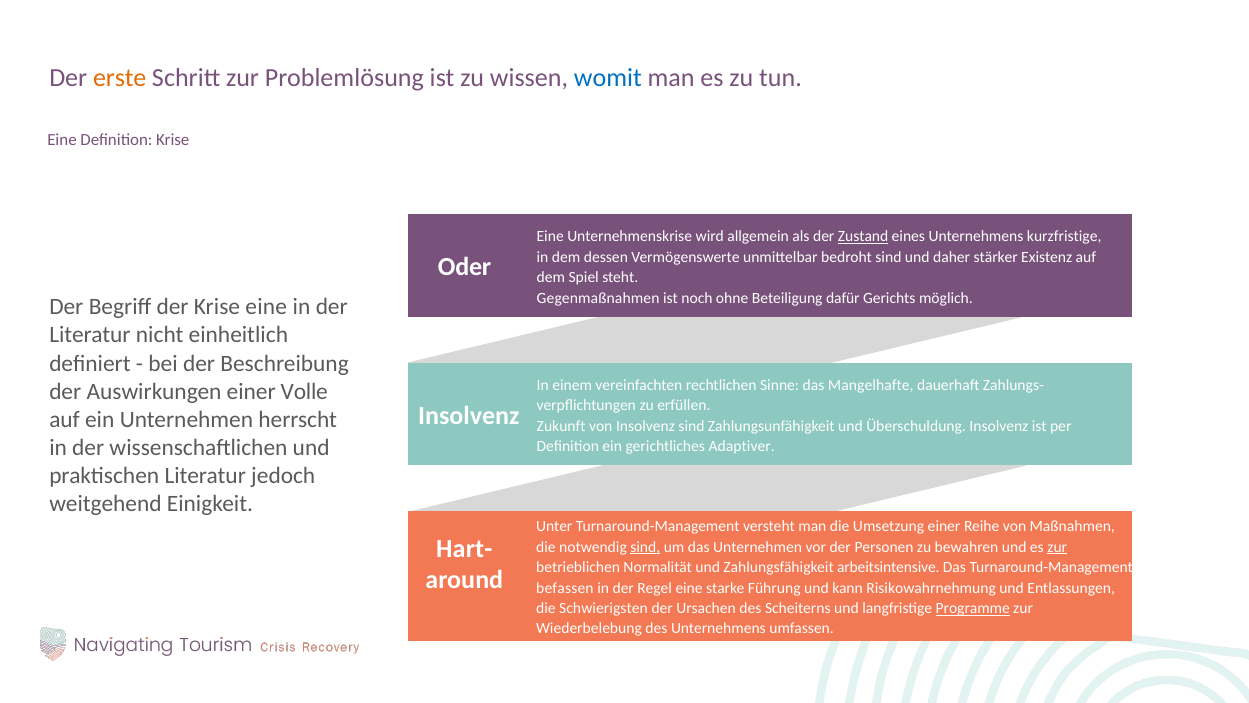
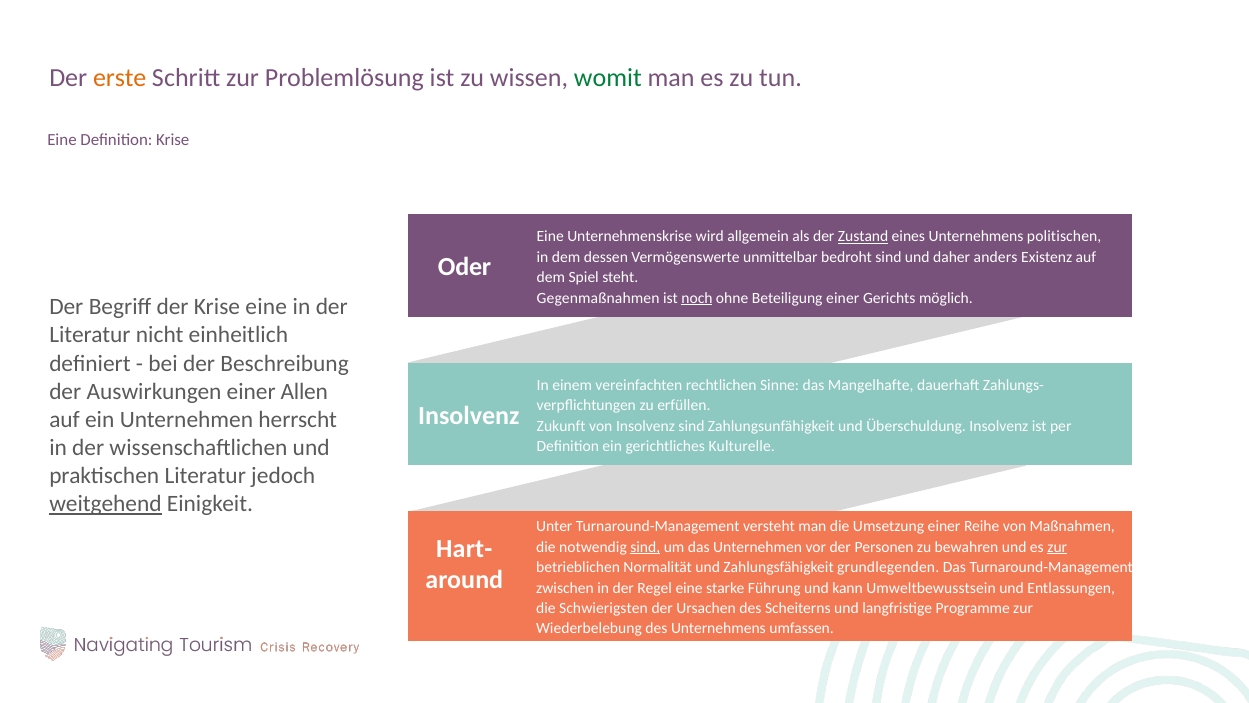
womit colour: blue -> green (608, 78)
kurzfristige: kurzfristige -> politischen (1064, 237)
stärker: stärker -> anders (996, 257)
noch underline: none -> present (697, 298)
Beteiligung dafür: dafür -> einer (843, 298)
Volle: Volle -> Allen (304, 391)
Adaptiver: Adaptiver -> Kulturelle (742, 446)
weitgehend underline: none -> present (105, 504)
arbeitsintensive: arbeitsintensive -> grundlegenden (888, 567)
befassen: befassen -> zwischen (565, 588)
Risikowahrnehmung: Risikowahrnehmung -> Umweltbewusstsein (931, 588)
Programme underline: present -> none (973, 608)
